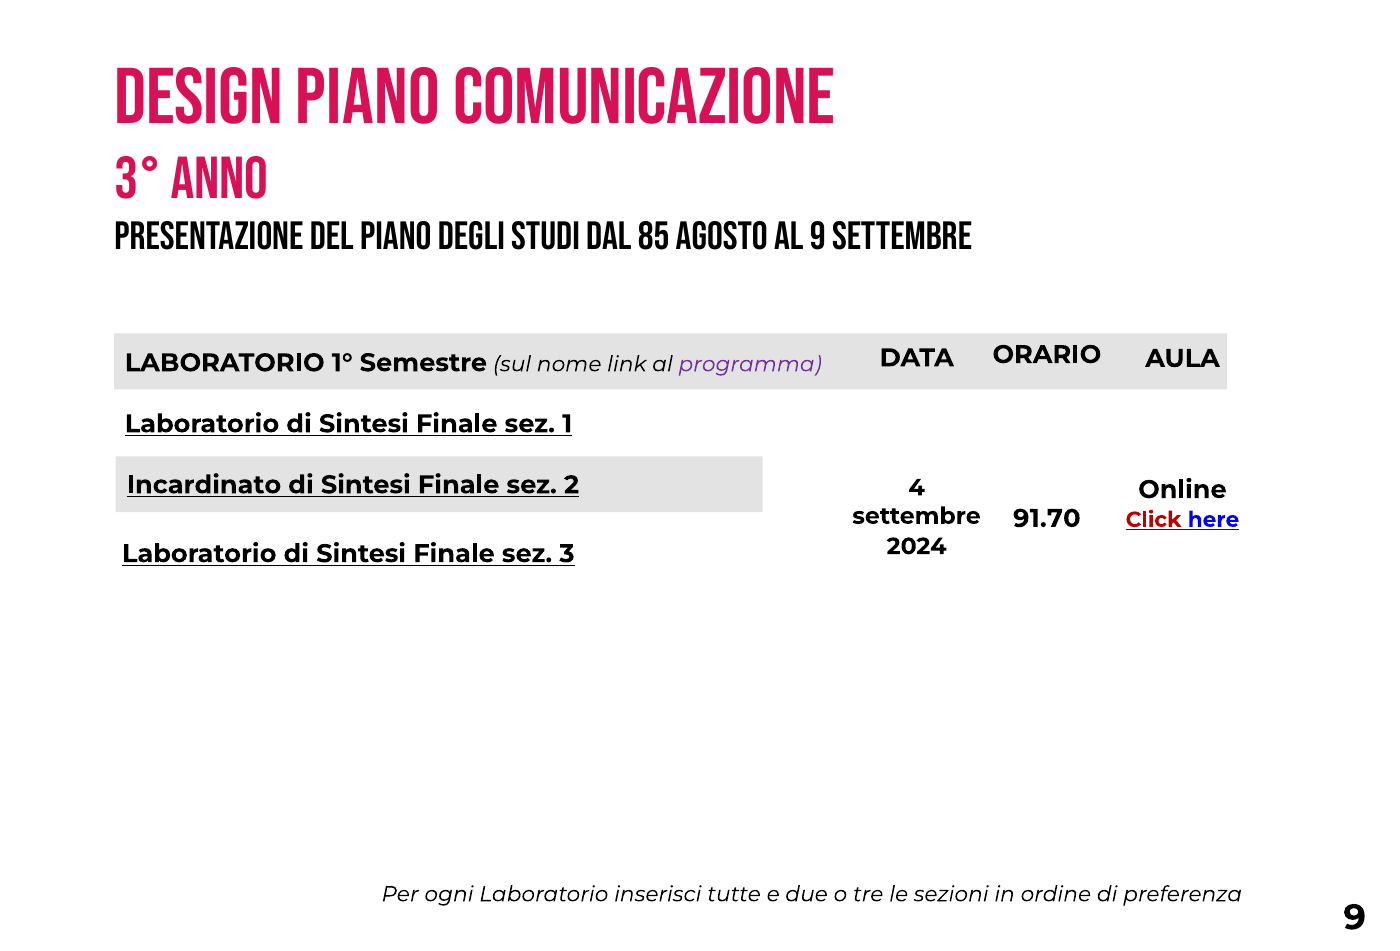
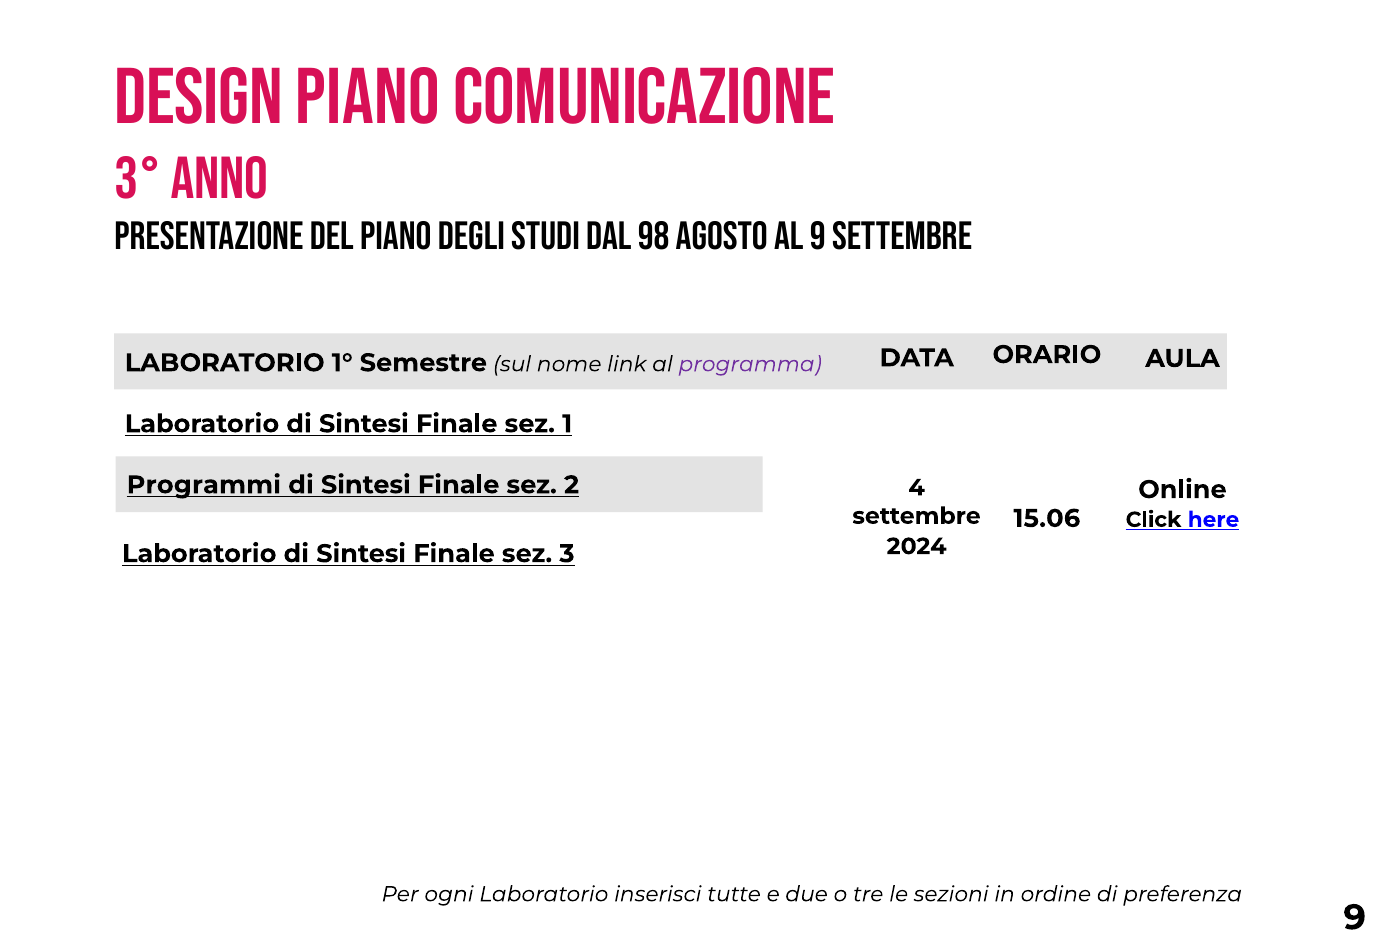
85: 85 -> 98 (654, 237)
Incardinato: Incardinato -> Programmi (204, 485)
91.70: 91.70 -> 15.06 (1047, 519)
Click colour: red -> black (1153, 520)
